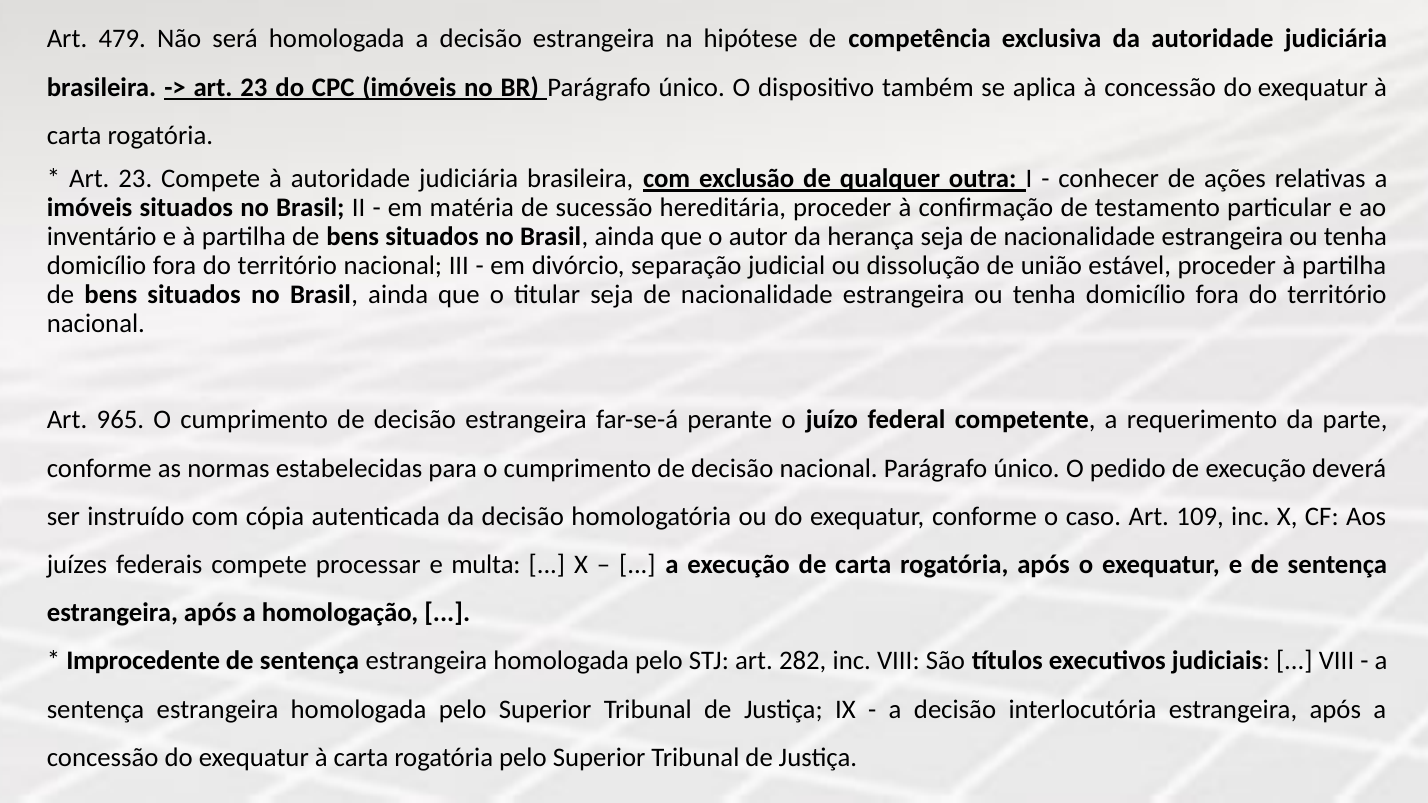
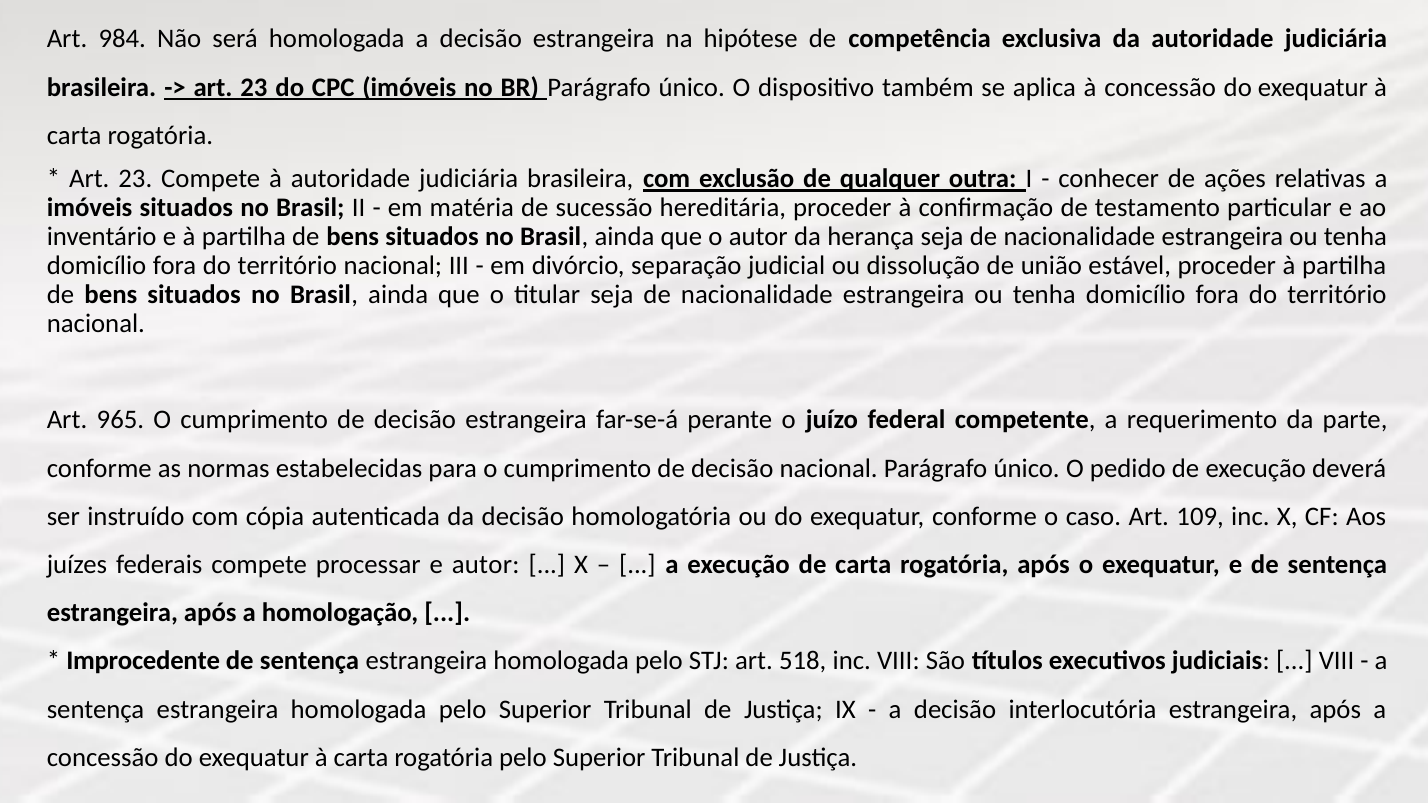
479: 479 -> 984 (122, 39)
e multa: multa -> autor (486, 565)
282: 282 -> 518 (803, 661)
